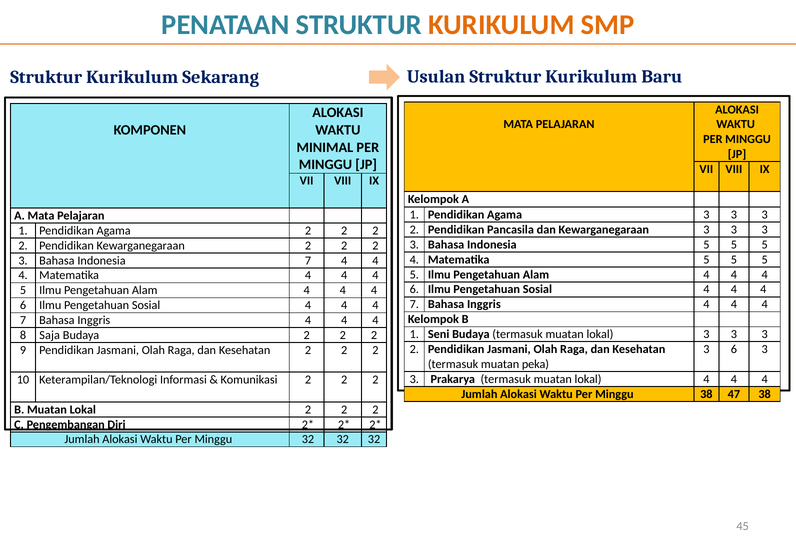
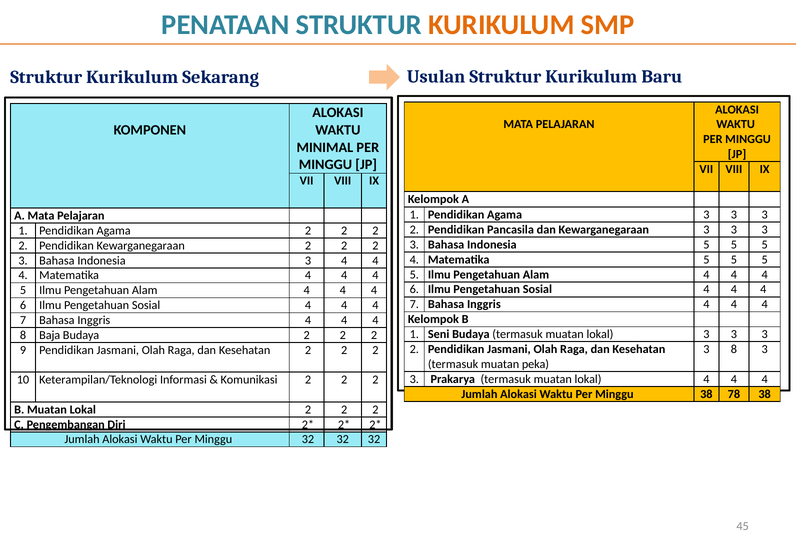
Indonesia 7: 7 -> 3 (308, 261)
Saja: Saja -> Baja (50, 335)
3 6: 6 -> 8 (734, 349)
47: 47 -> 78 (734, 394)
